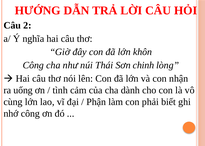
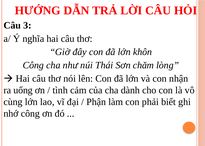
2: 2 -> 3 (27, 25)
chinh: chinh -> chăm (143, 65)
